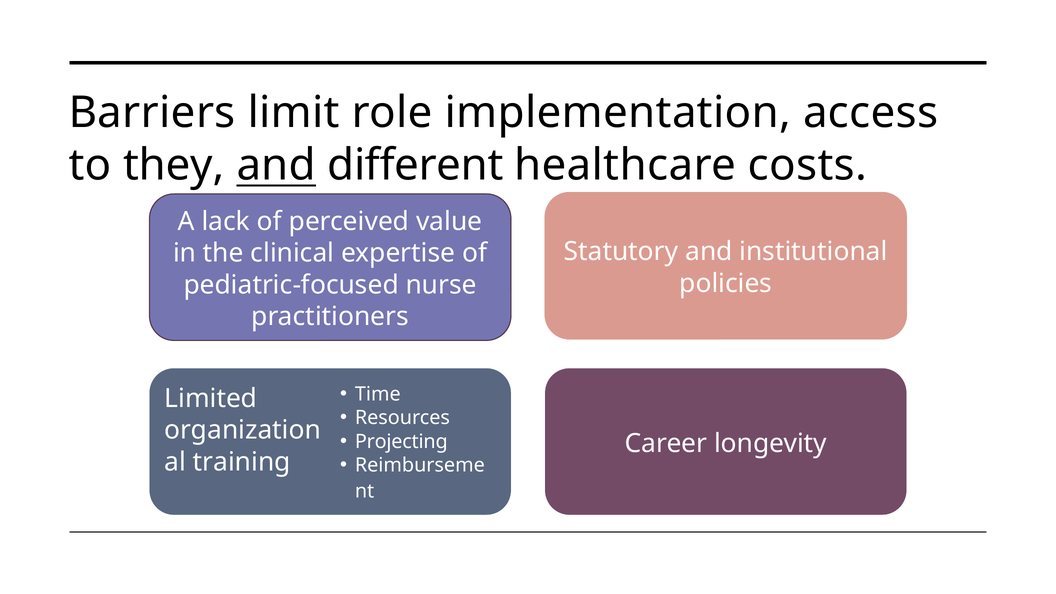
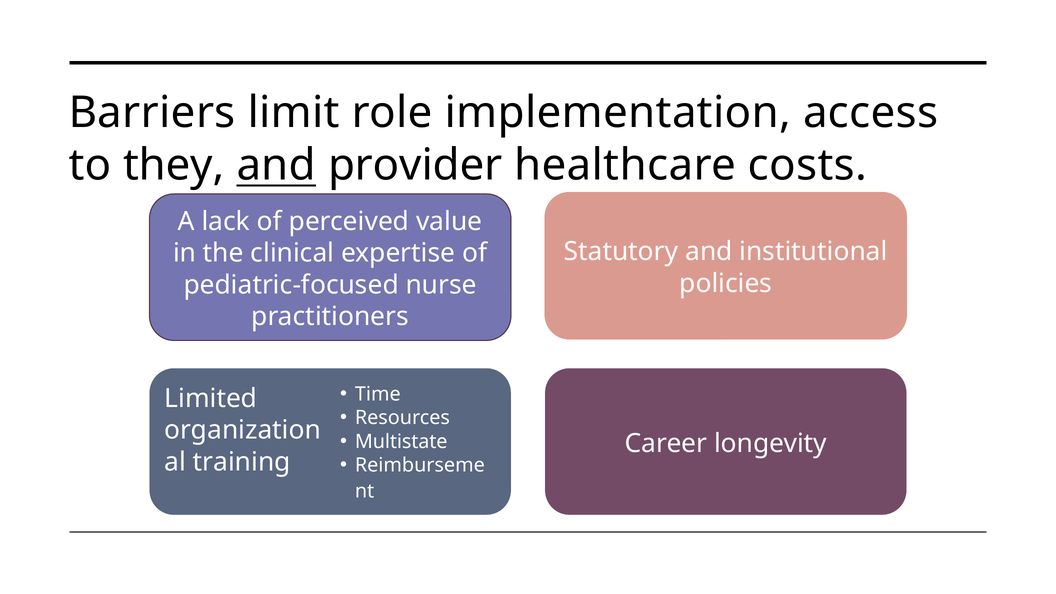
different: different -> provider (415, 165)
Projecting: Projecting -> Multistate (401, 442)
